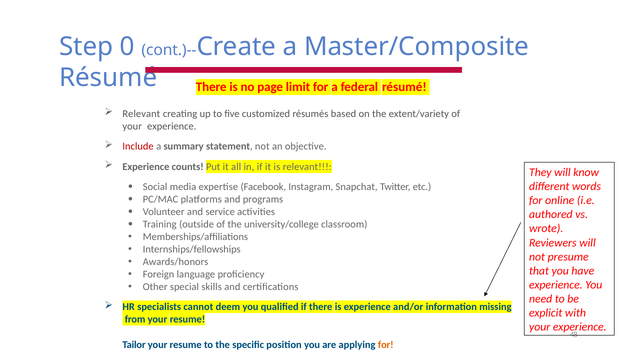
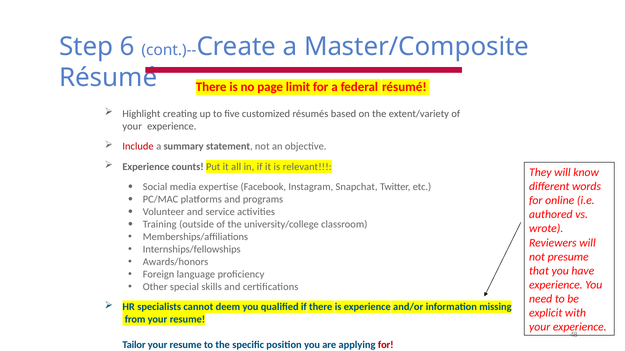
0: 0 -> 6 (127, 47)
Relevant: Relevant -> Highlight (141, 114)
for colour: orange -> red (386, 345)
